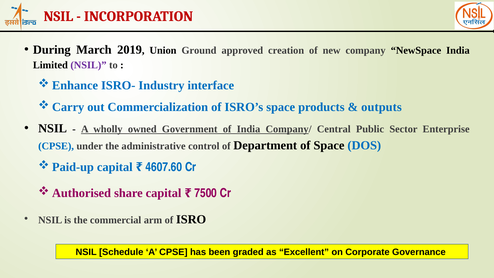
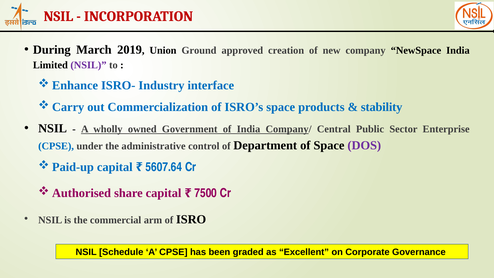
outputs: outputs -> stability (382, 107)
DOS colour: blue -> purple (364, 145)
4607.60: 4607.60 -> 5607.64 (164, 167)
